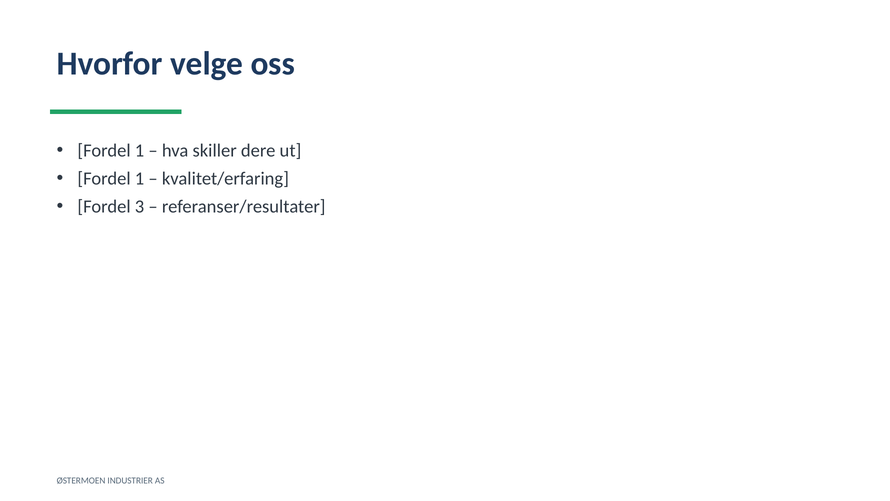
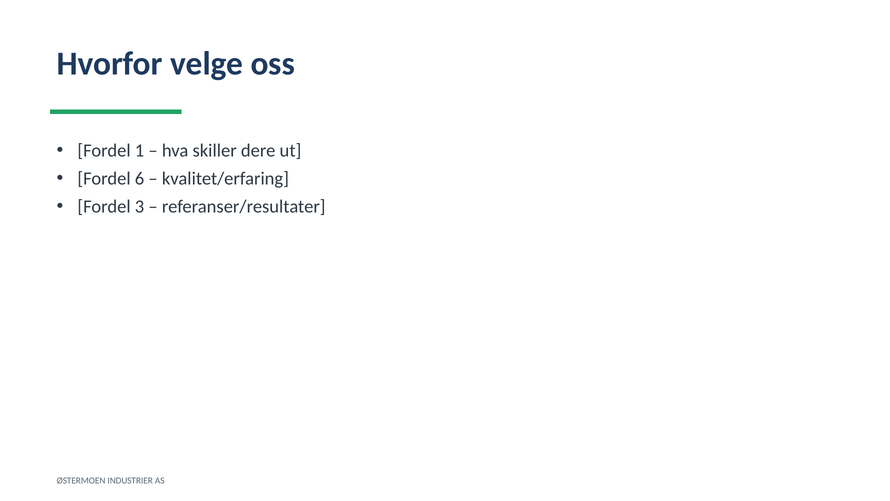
1: 1 -> 6 (140, 179)
